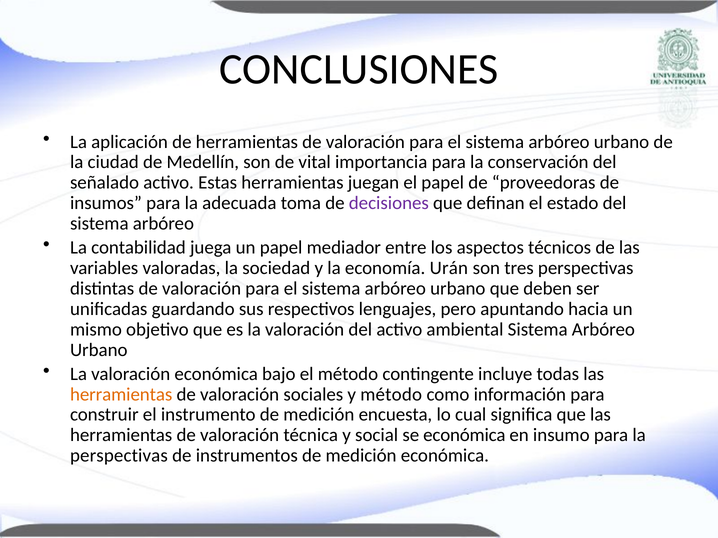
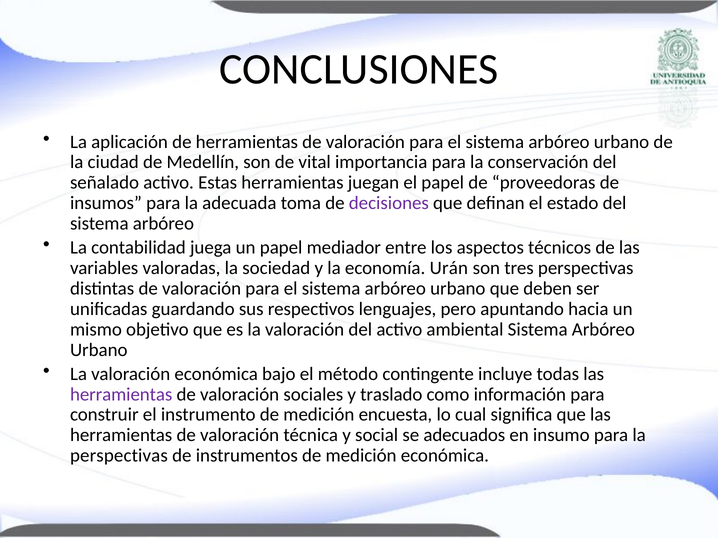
herramientas colour: orange -> purple (121, 395)
y método: método -> traslado (391, 395)
se económica: económica -> adecuados (464, 436)
